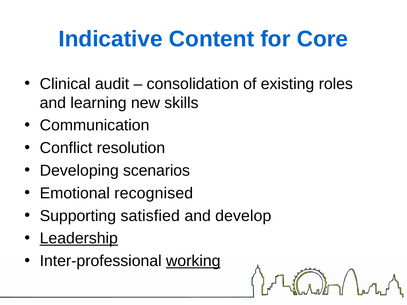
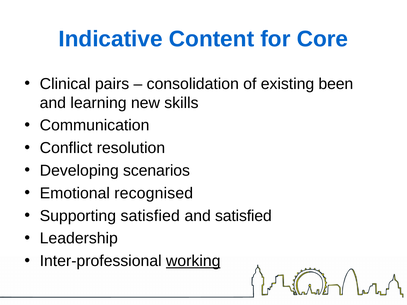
audit: audit -> pairs (112, 84)
roles: roles -> been (336, 84)
and develop: develop -> satisfied (243, 216)
Leadership underline: present -> none (79, 239)
